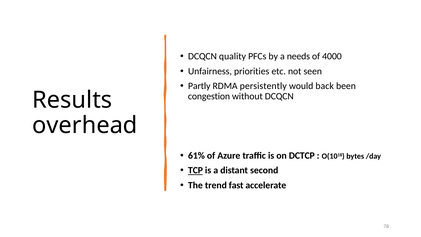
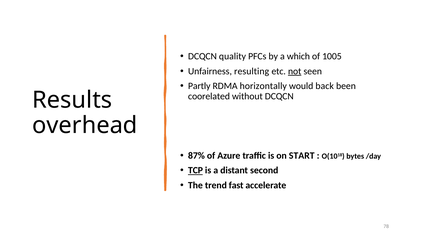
needs: needs -> which (298, 56)
4000: 4000 -> 1005 (332, 56)
priorities: priorities -> resulting (252, 71)
not underline: none -> present (295, 71)
persistently: persistently -> horizontally (263, 86)
congestion: congestion -> coorelated (209, 96)
61%: 61% -> 87% (196, 156)
DCTCP: DCTCP -> START (302, 156)
